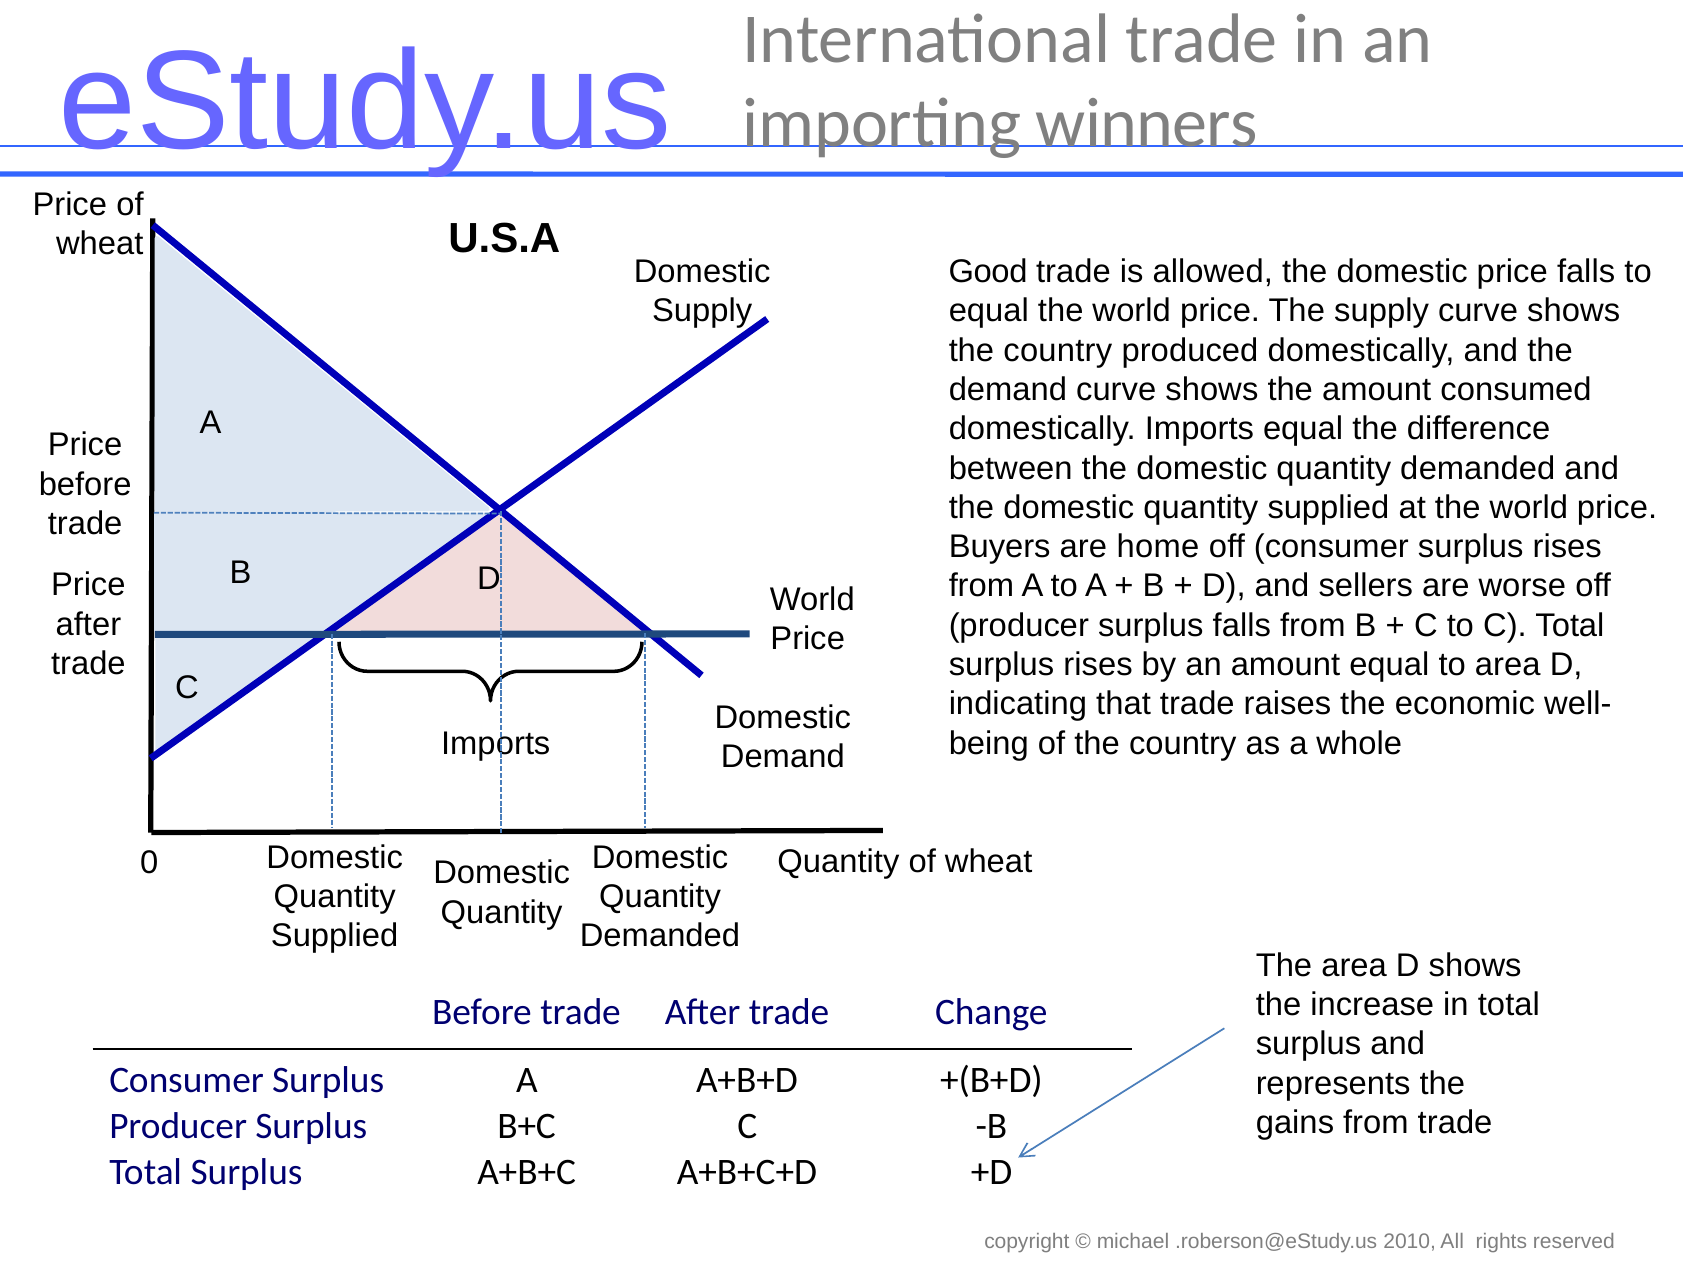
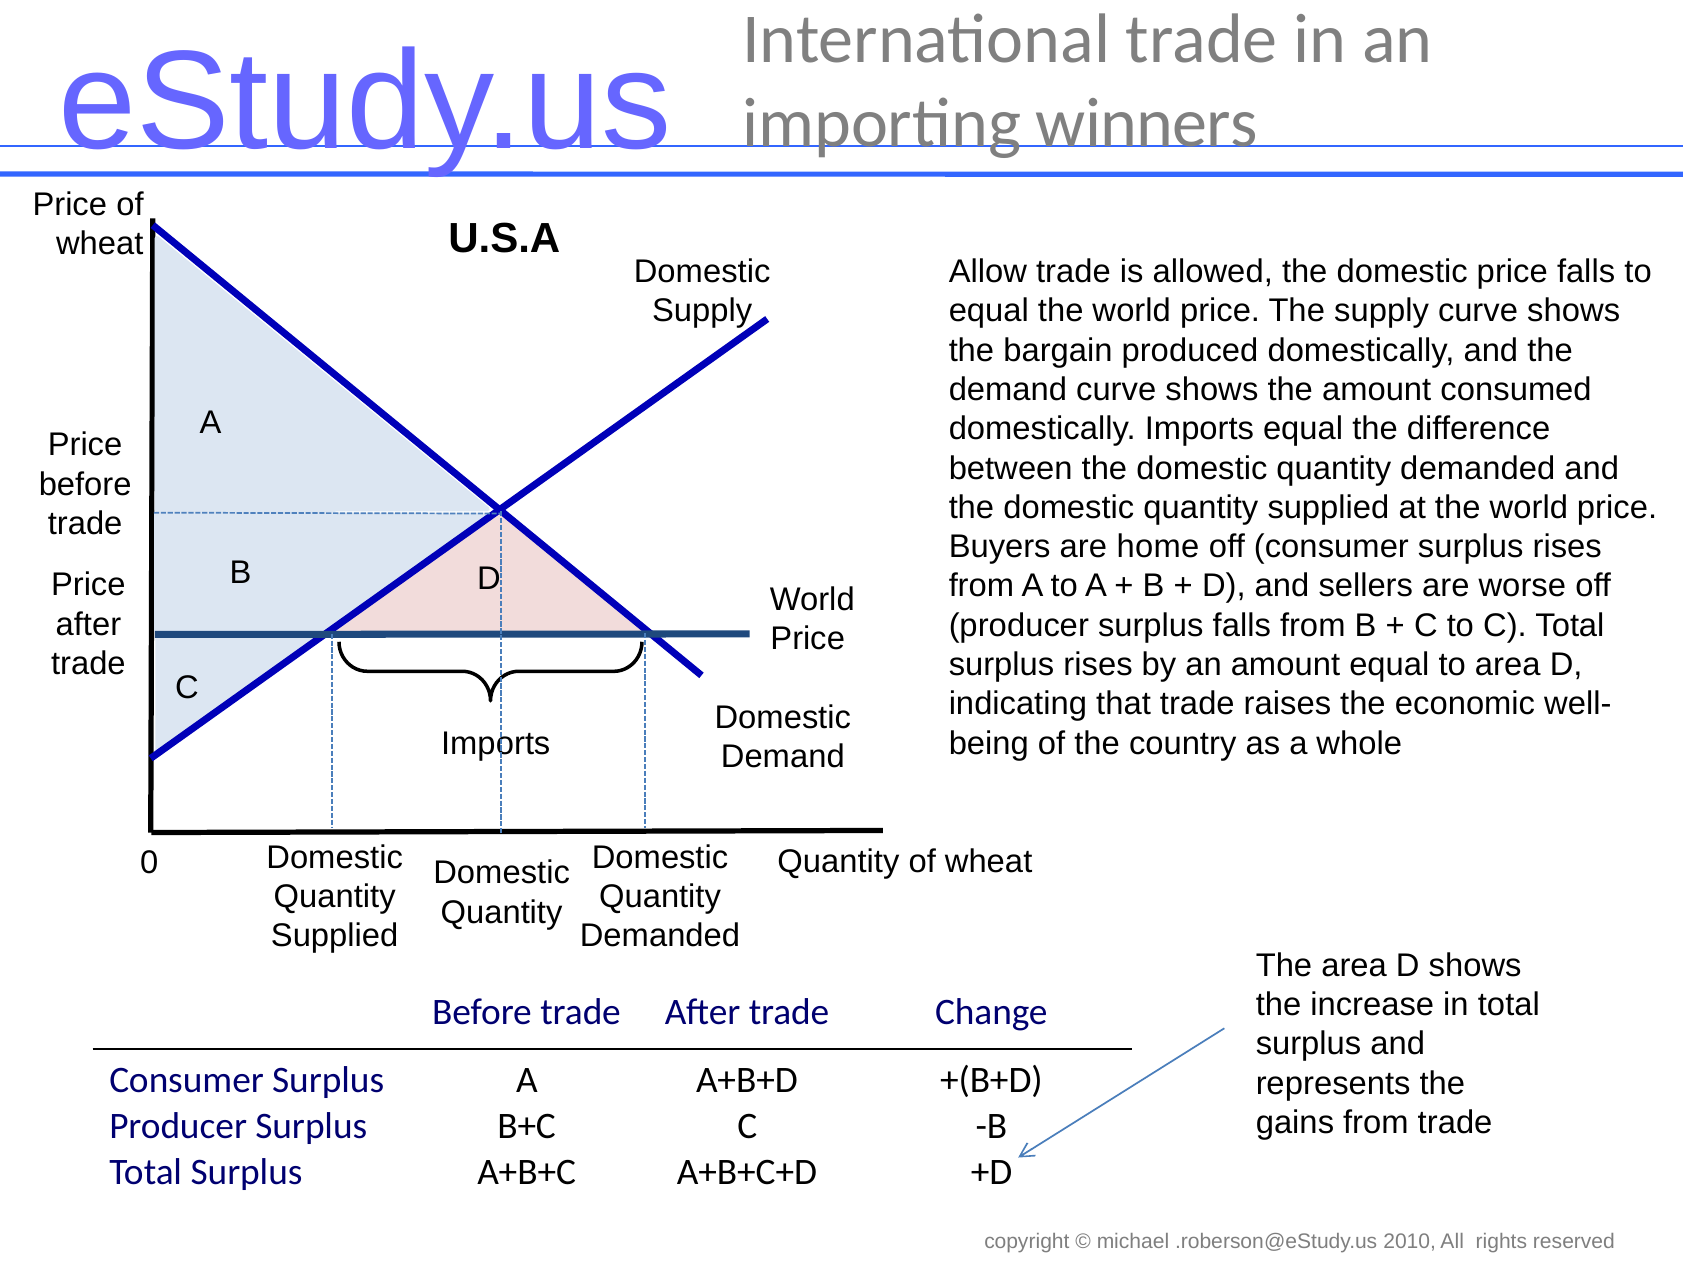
Good: Good -> Allow (988, 272)
country: country -> bargain (1058, 350)
